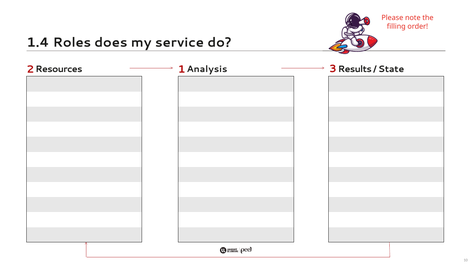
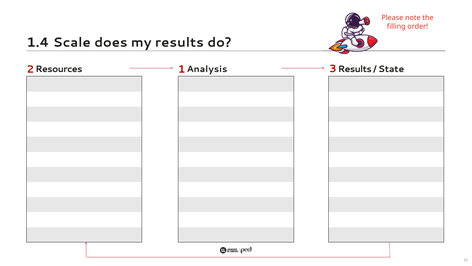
Roles: Roles -> Scale (72, 42)
my service: service -> results (179, 42)
